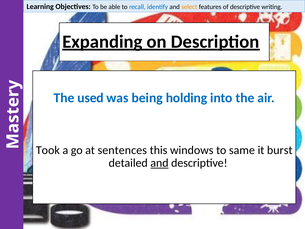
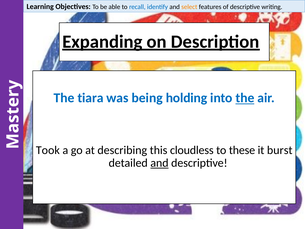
used: used -> tiara (91, 98)
the underline: none -> present (245, 98)
sentences: sentences -> describing (122, 150)
windows: windows -> cloudless (192, 150)
same: same -> these (242, 150)
